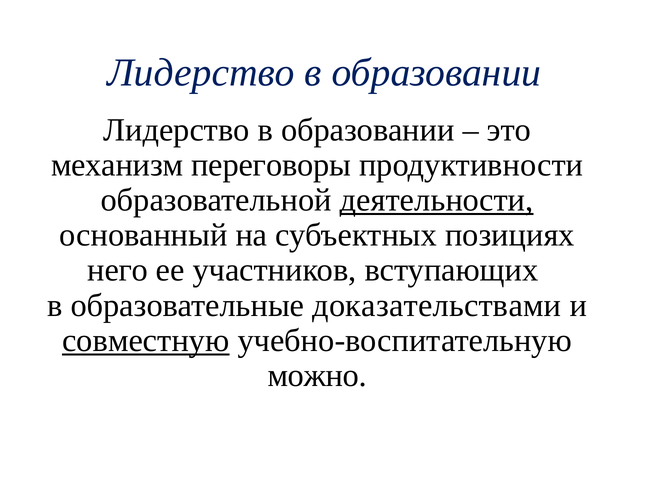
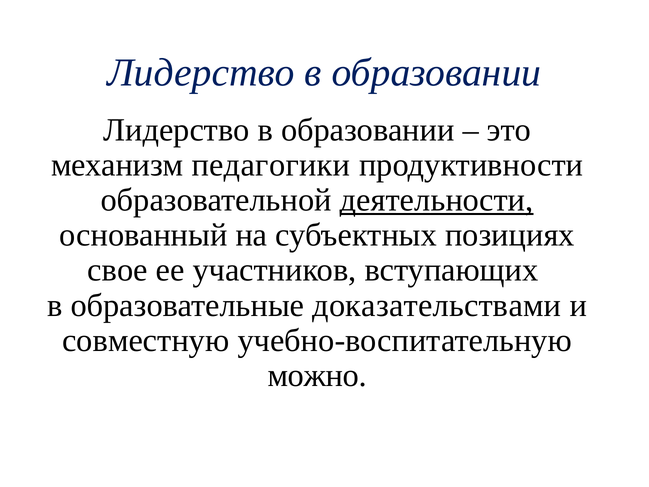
переговоры: переговоры -> педагогики (271, 165)
него: него -> свое (118, 270)
совместную underline: present -> none (146, 340)
